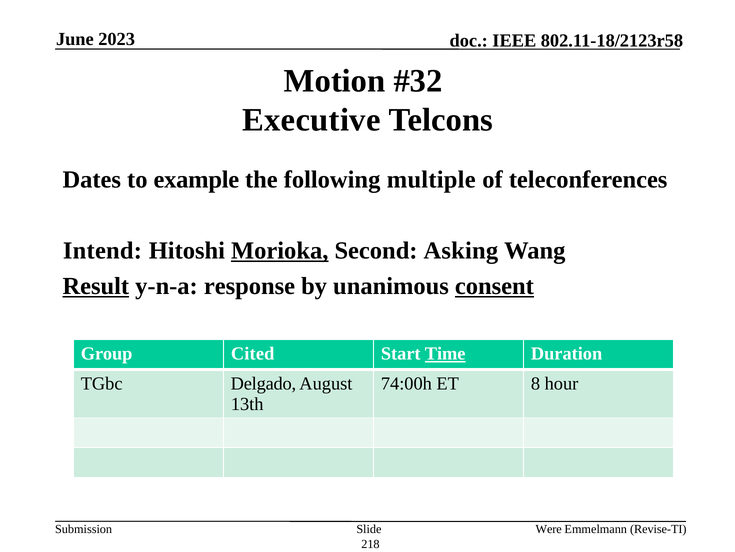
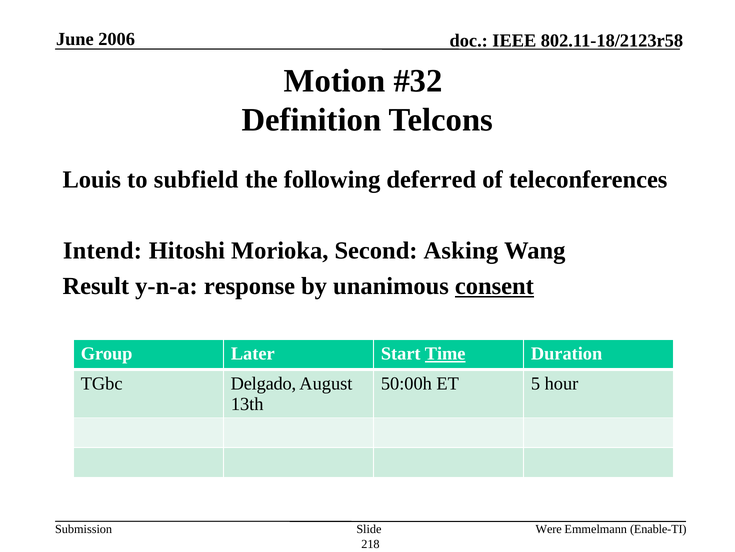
2023: 2023 -> 2006 (117, 39)
Executive: Executive -> Definition (311, 120)
Dates: Dates -> Louis (92, 179)
example: example -> subfield (196, 179)
multiple: multiple -> deferred (431, 179)
Morioka underline: present -> none (280, 250)
Result underline: present -> none (96, 286)
Cited: Cited -> Later (253, 353)
74:00h: 74:00h -> 50:00h (406, 383)
8: 8 -> 5 (536, 383)
Revise-TI: Revise-TI -> Enable-TI (658, 529)
